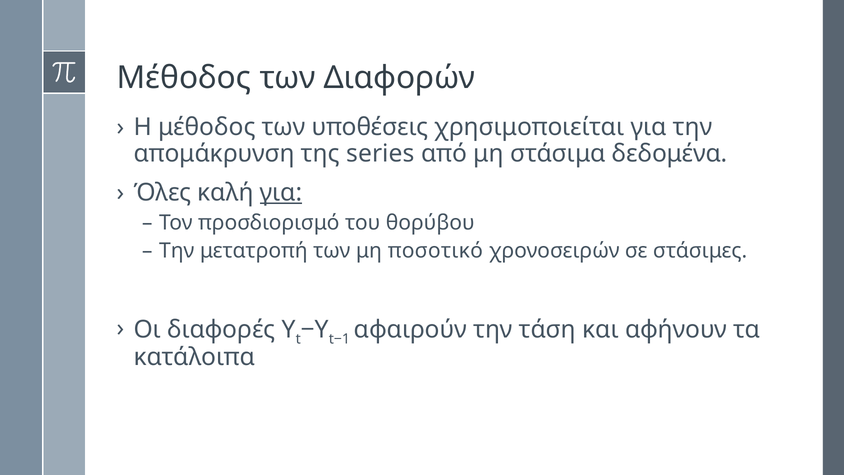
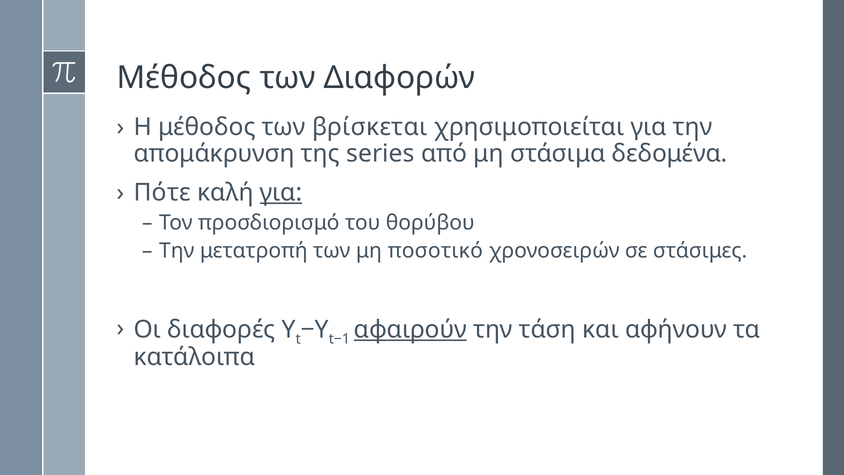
υποθέσεις: υποθέσεις -> βρίσκεται (370, 127)
Όλες: Όλες -> Πότε (162, 193)
αφαιρούν underline: none -> present (410, 330)
